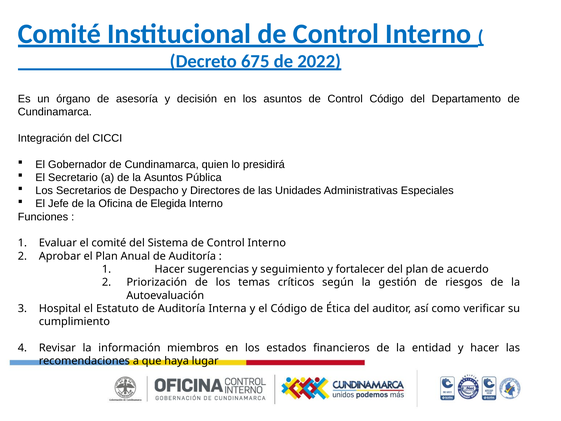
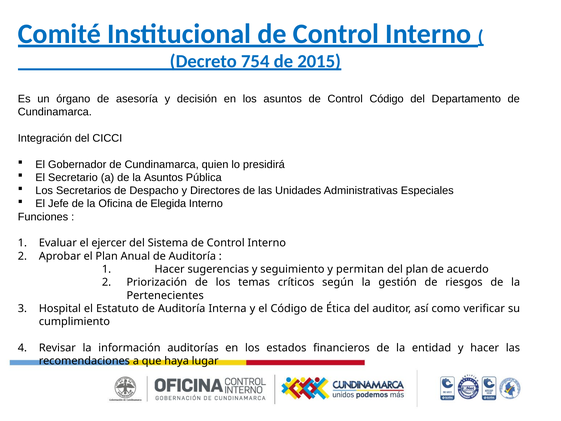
675: 675 -> 754 (255, 61)
2022: 2022 -> 2015 (319, 61)
el comité: comité -> ejercer (109, 243)
fortalecer: fortalecer -> permitan (360, 269)
Autoevaluación: Autoevaluación -> Pertenecientes (165, 295)
miembros: miembros -> auditorías (193, 348)
